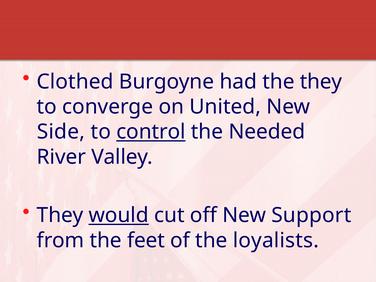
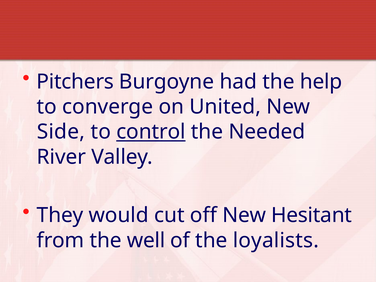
Clothed: Clothed -> Pitchers (75, 82)
the they: they -> help (321, 82)
would underline: present -> none (119, 215)
Support: Support -> Hesitant (312, 215)
feet: feet -> well (146, 240)
